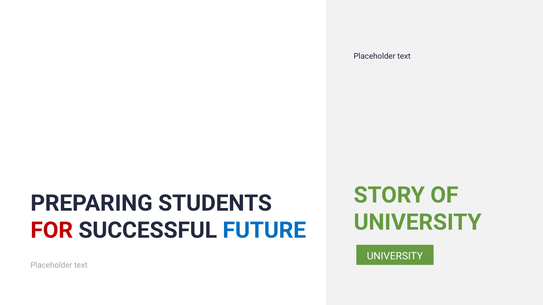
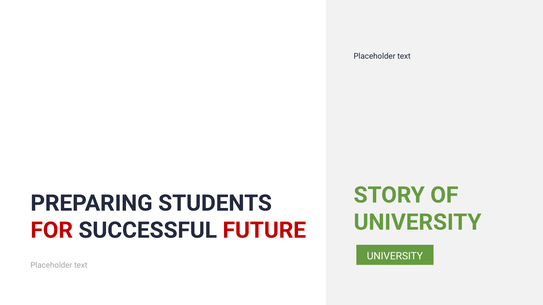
FUTURE colour: blue -> red (264, 231)
